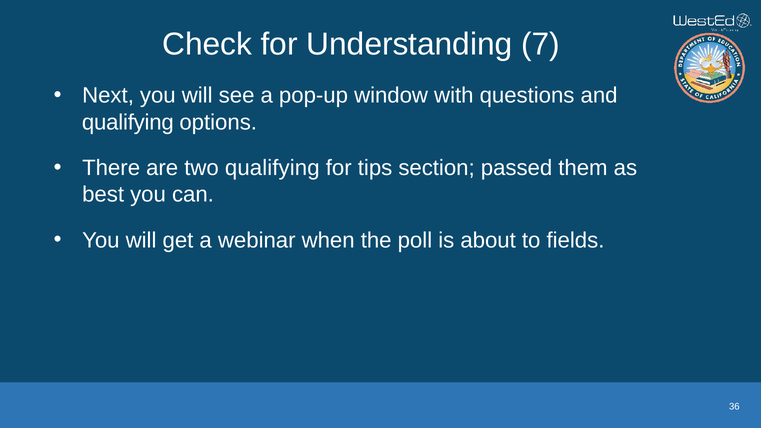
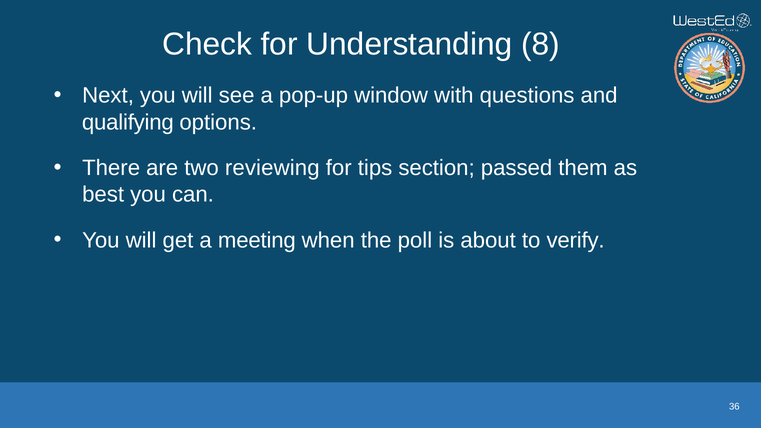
7: 7 -> 8 (541, 44)
two qualifying: qualifying -> reviewing (272, 168)
webinar: webinar -> meeting (257, 240)
fields: fields -> verify (576, 240)
